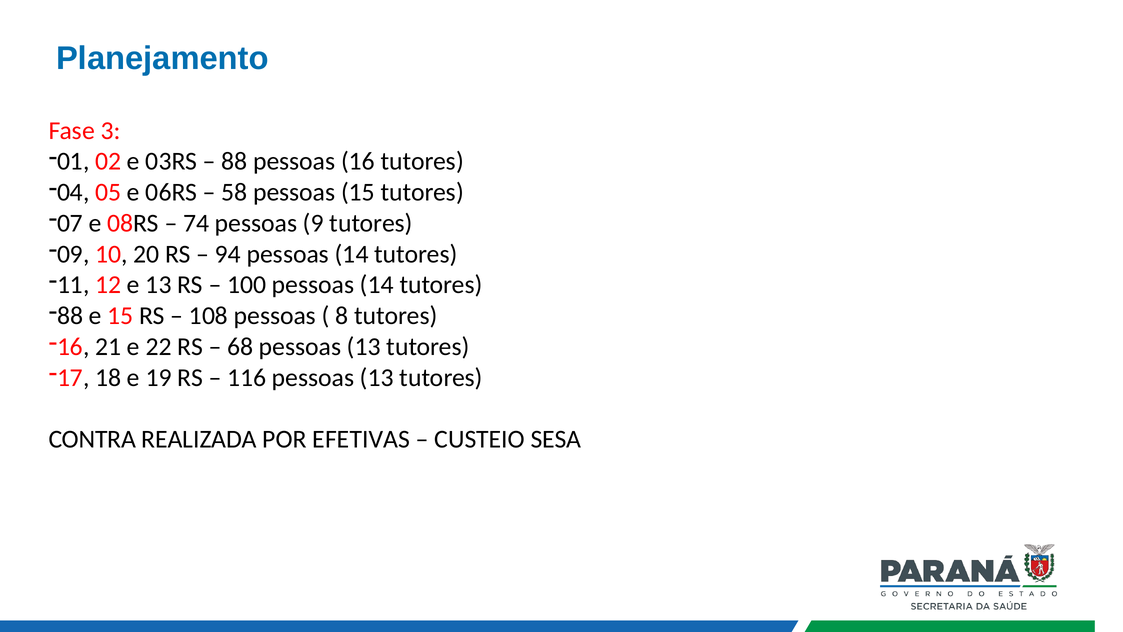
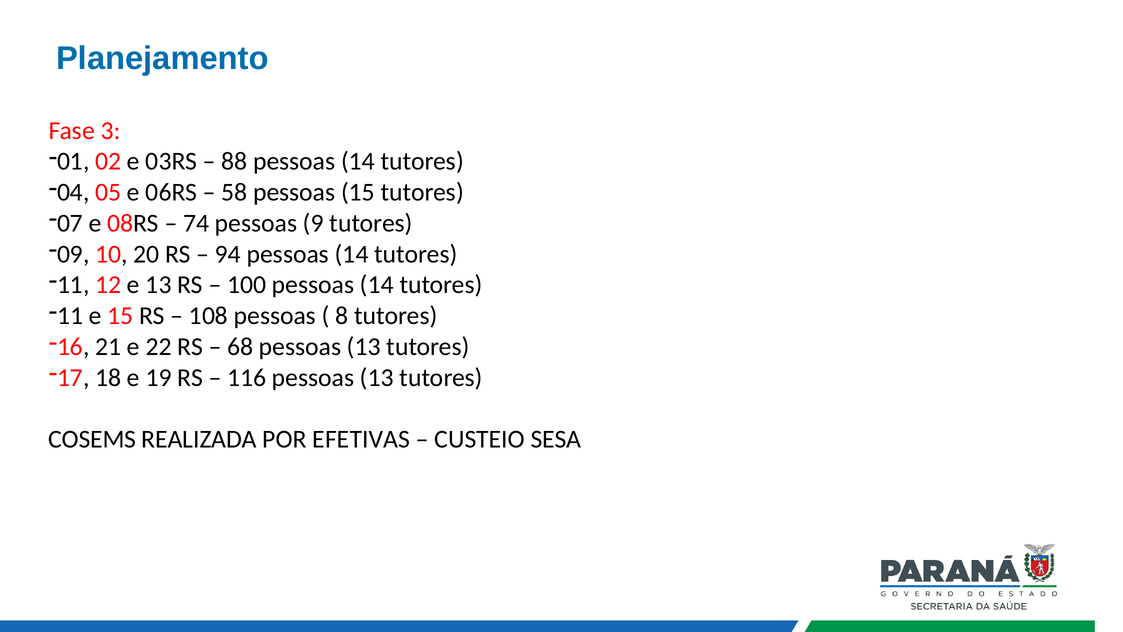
88 pessoas 16: 16 -> 14 (358, 161)
88: 88 -> 11 (70, 316)
CONTRA: CONTRA -> COSEMS (92, 439)
